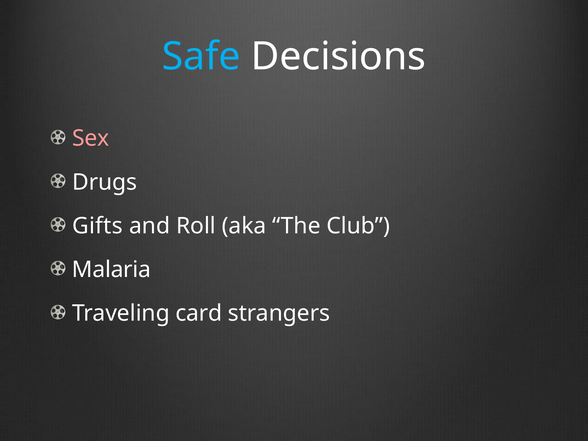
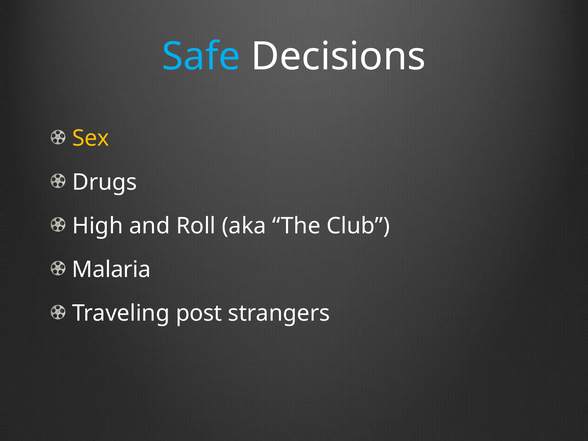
Sex colour: pink -> yellow (91, 138)
Gifts: Gifts -> High (98, 226)
card: card -> post (199, 313)
